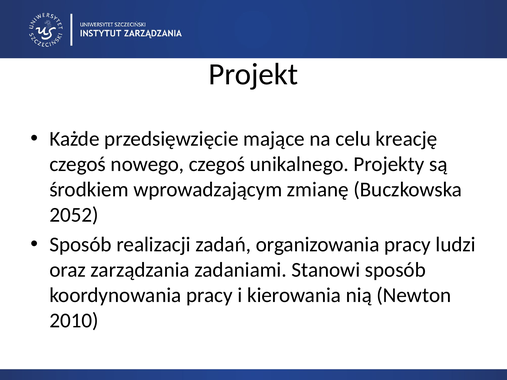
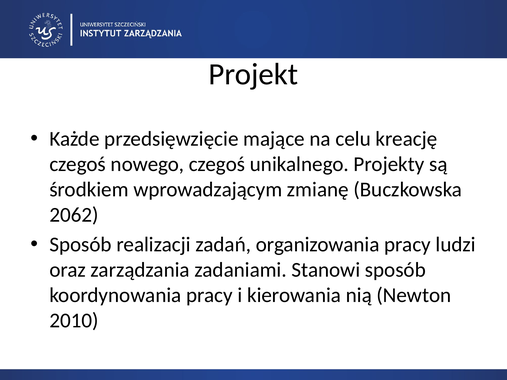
2052: 2052 -> 2062 (74, 215)
